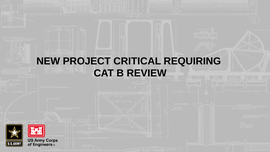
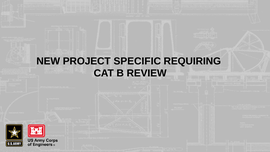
CRITICAL: CRITICAL -> SPECIFIC (137, 61)
